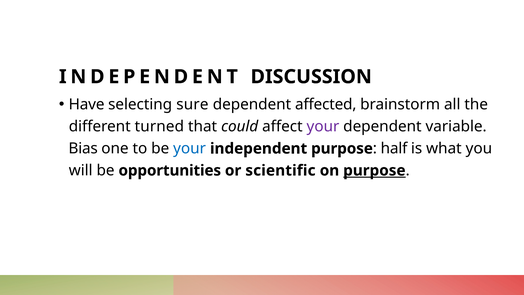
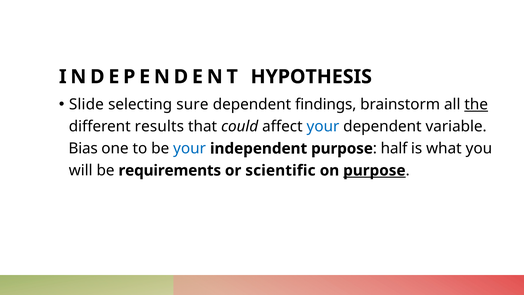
DISCUSSION: DISCUSSION -> HYPOTHESIS (311, 77)
Have: Have -> Slide (86, 104)
affected: affected -> findings (326, 104)
the underline: none -> present (476, 104)
turned: turned -> results (159, 126)
your colour: purple -> blue (323, 126)
opportunities: opportunities -> requirements (170, 170)
